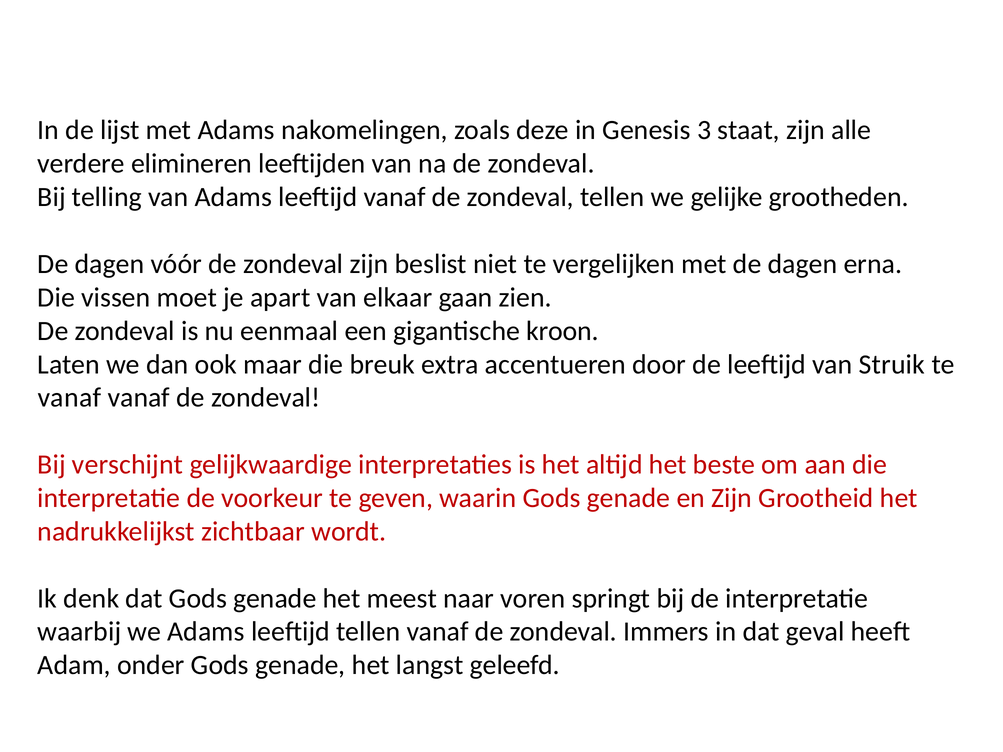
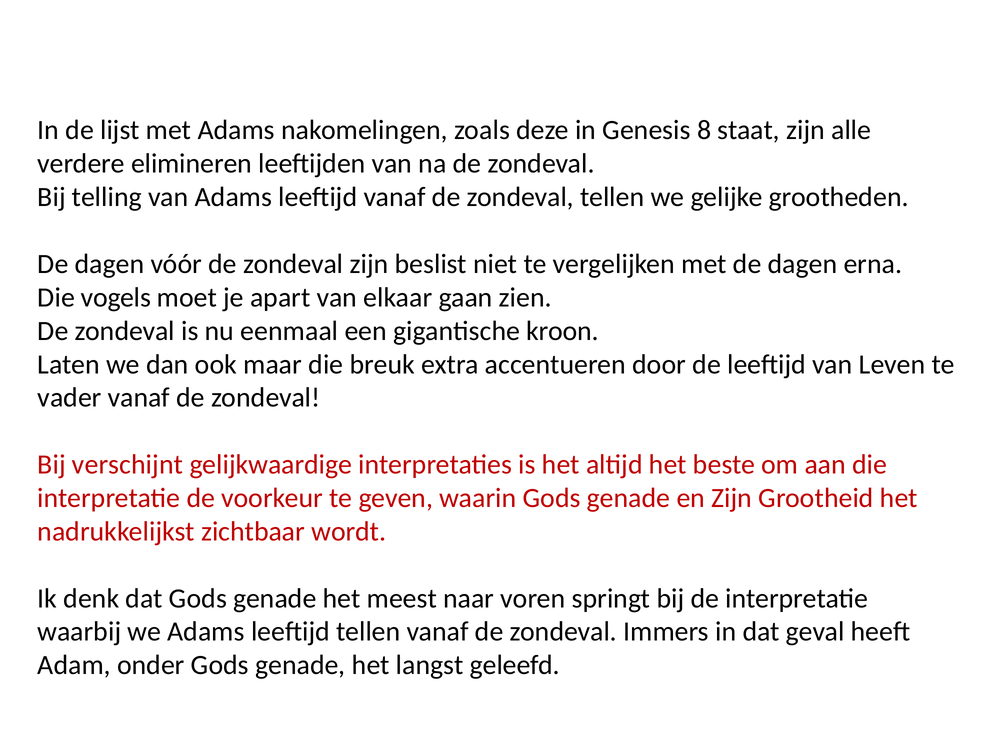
3: 3 -> 8 (704, 130)
vissen: vissen -> vogels (116, 298)
Struik: Struik -> Leven (892, 364)
vanaf: vanaf -> vader (70, 398)
